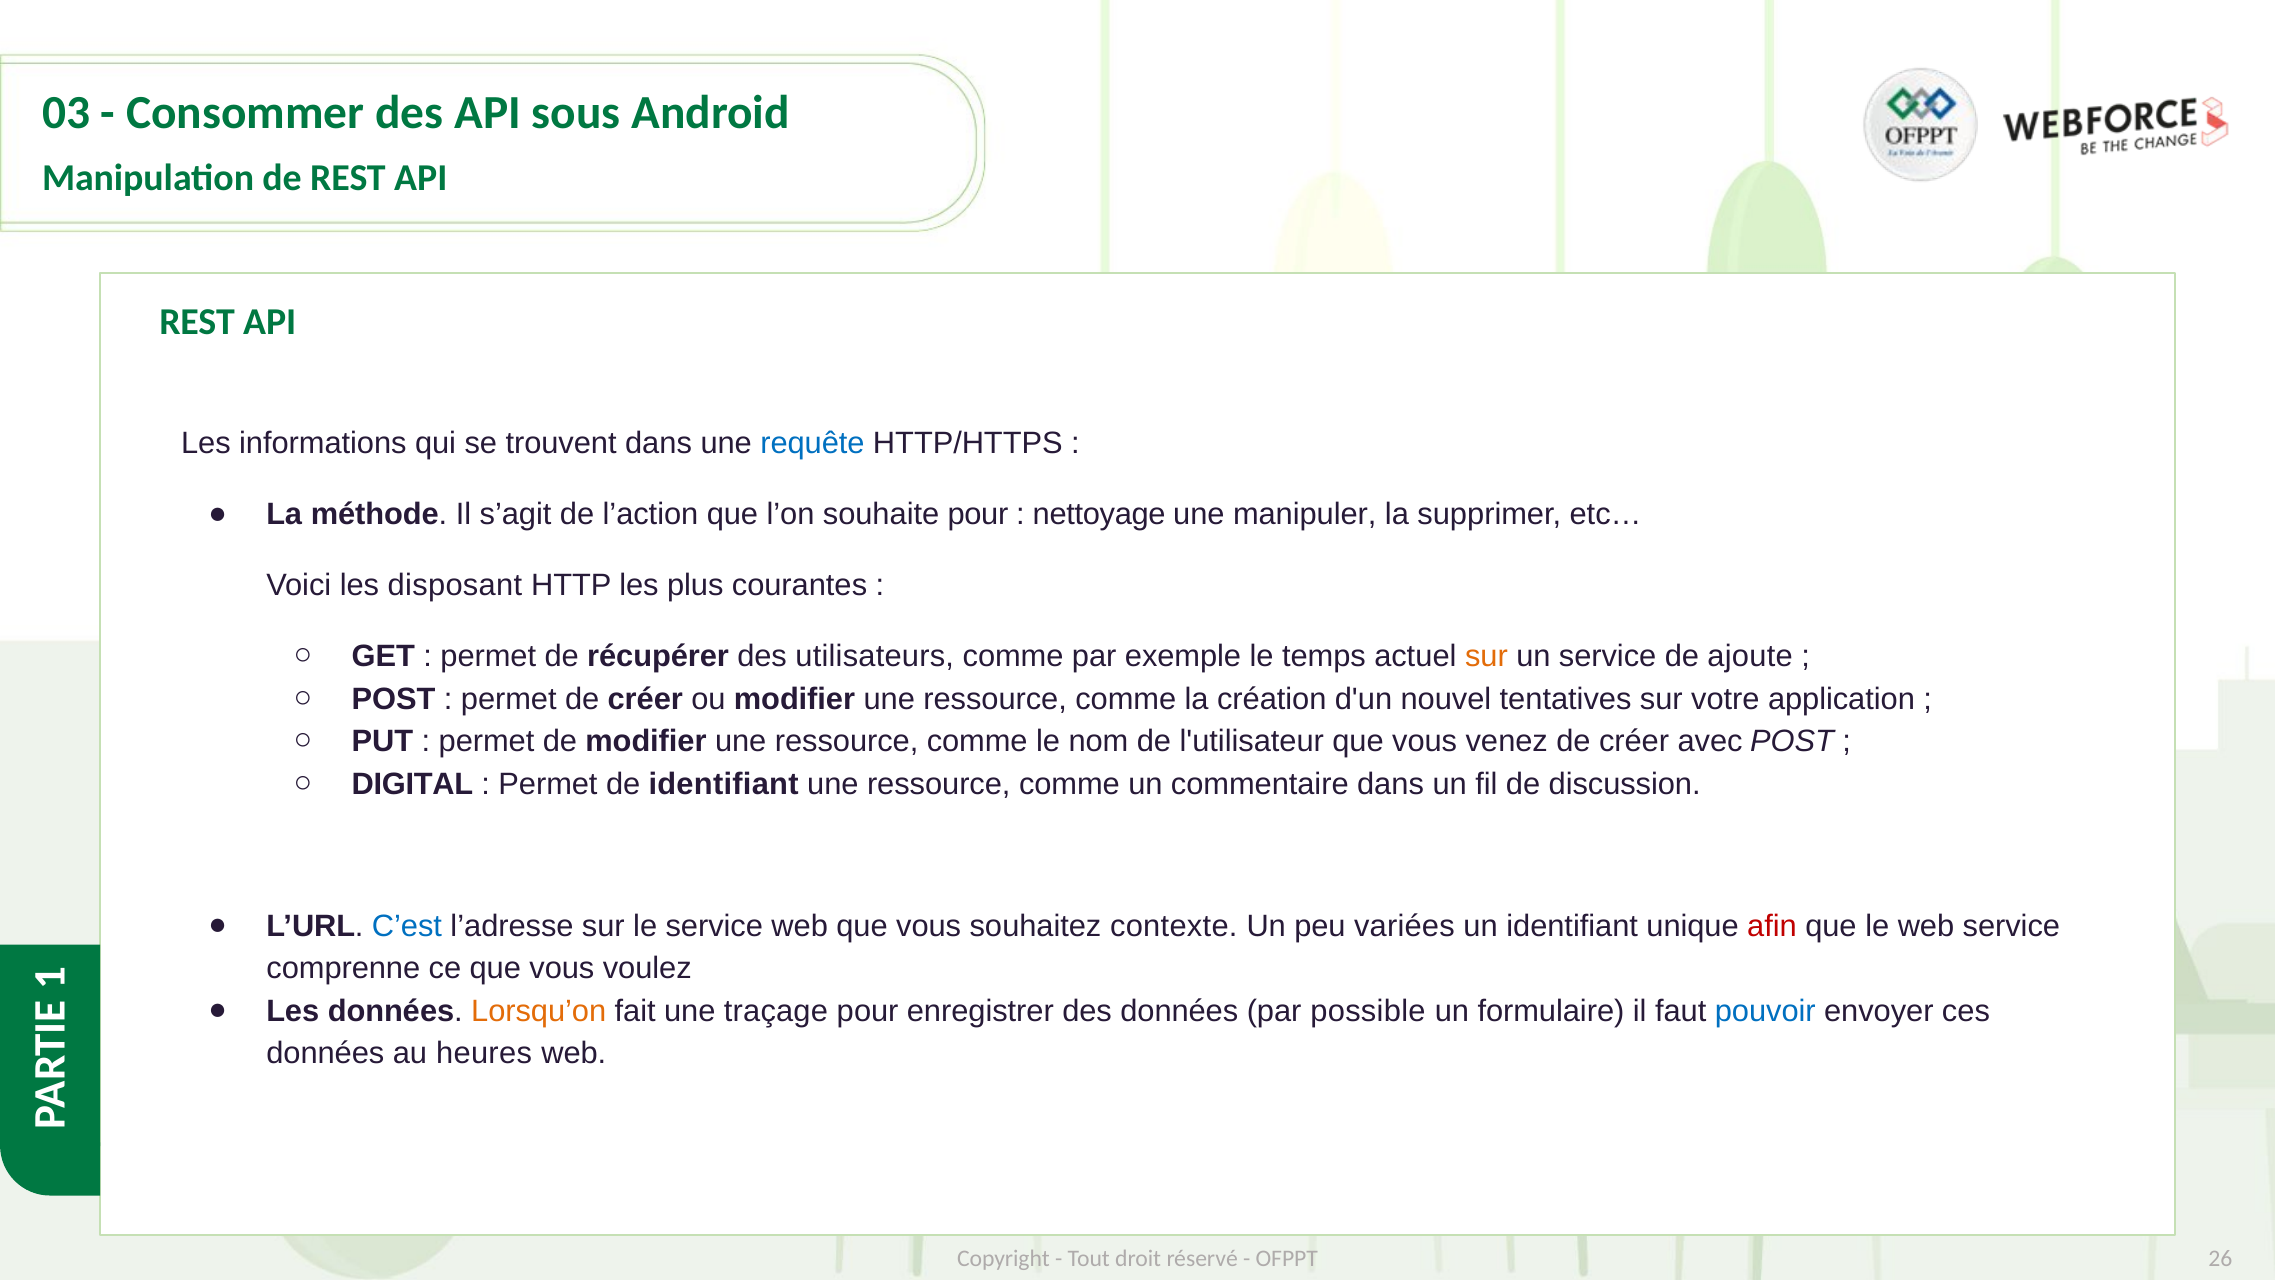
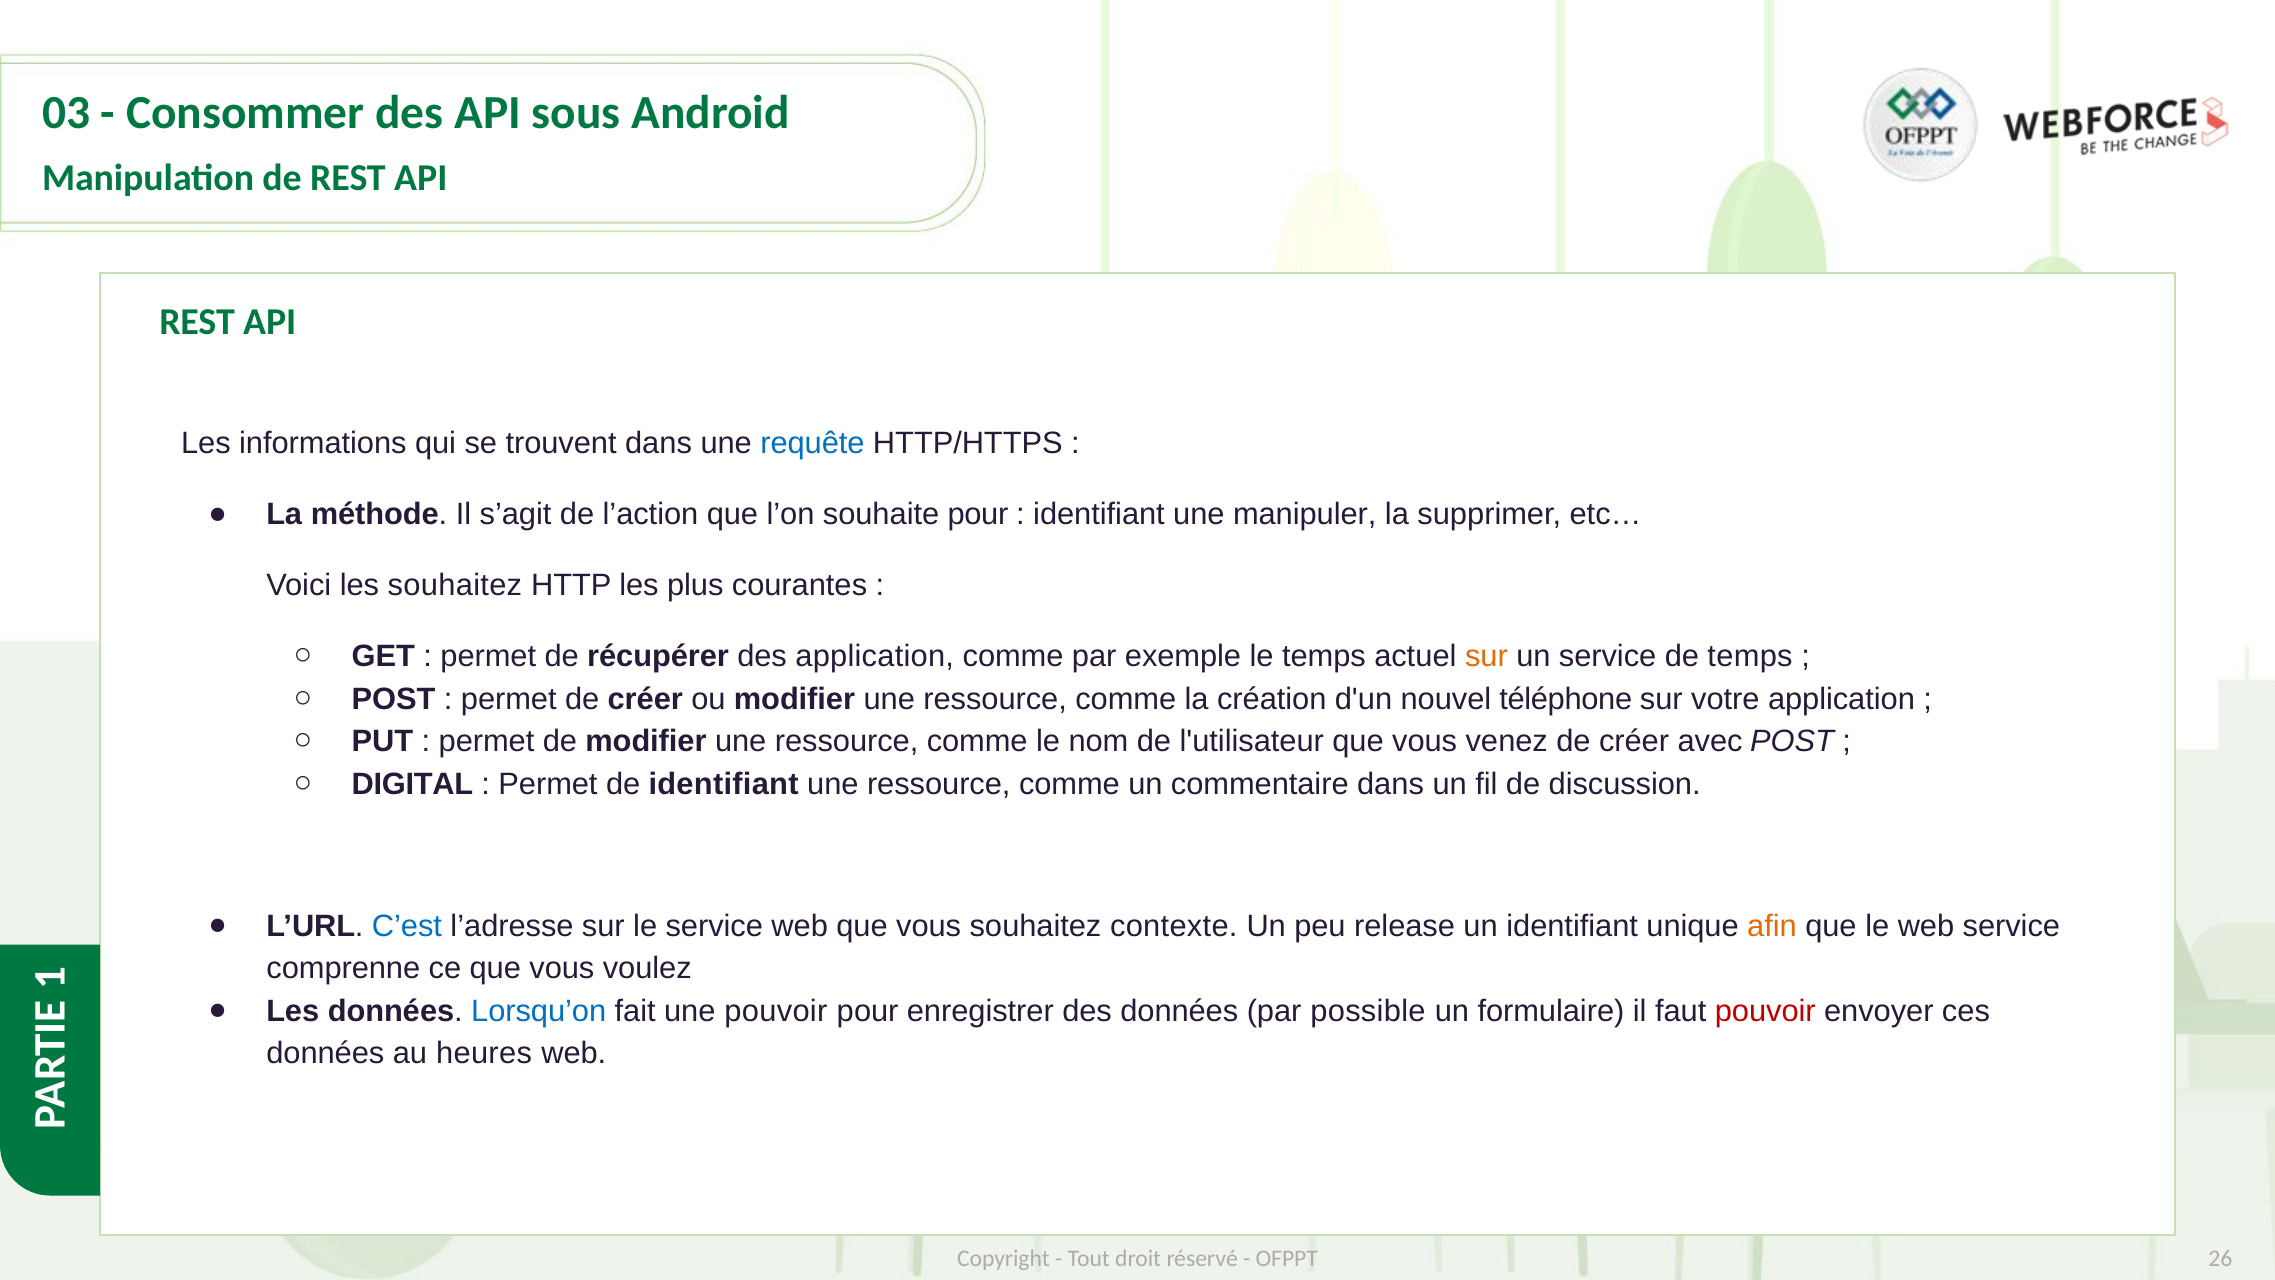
nettoyage: nettoyage -> identifiant (1099, 514)
les disposant: disposant -> souhaitez (455, 585)
des utilisateurs: utilisateurs -> application (875, 656)
de ajoute: ajoute -> temps (1750, 656)
tentatives: tentatives -> téléphone (1566, 699)
variées: variées -> release (1405, 926)
afin colour: red -> orange (1772, 926)
Lorsqu’on colour: orange -> blue (539, 1011)
une traçage: traçage -> pouvoir (776, 1011)
pouvoir colour: blue -> red (1765, 1011)
